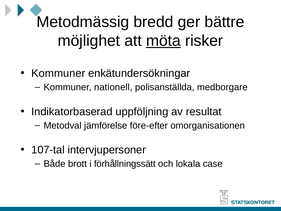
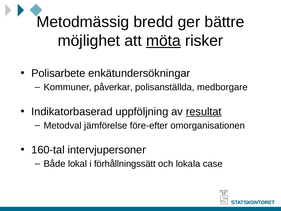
Kommuner: Kommuner -> Polisarbete (58, 73)
nationell: nationell -> påverkar (113, 87)
resultat underline: none -> present (204, 111)
107-tal: 107-tal -> 160-tal (48, 150)
brott: brott -> lokal (77, 164)
